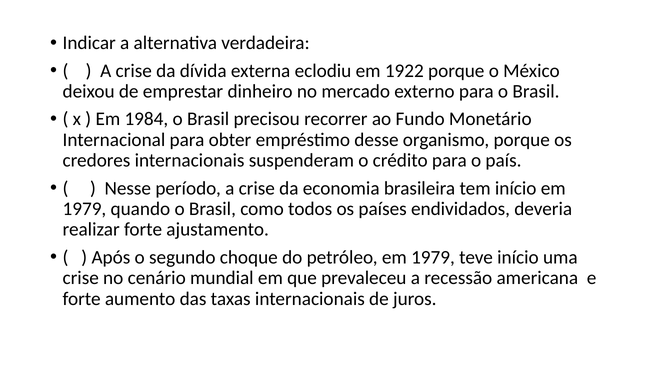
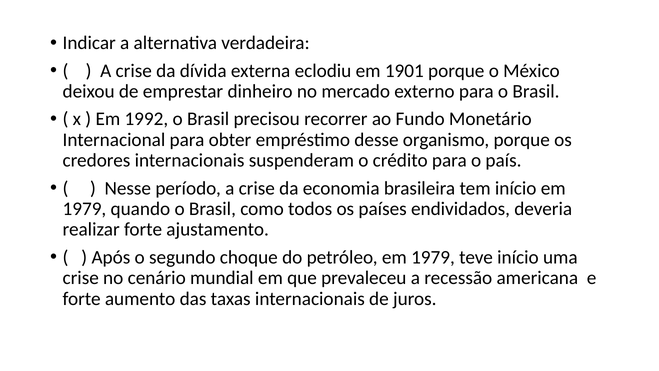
1922: 1922 -> 1901 (404, 71)
1984: 1984 -> 1992 (146, 119)
